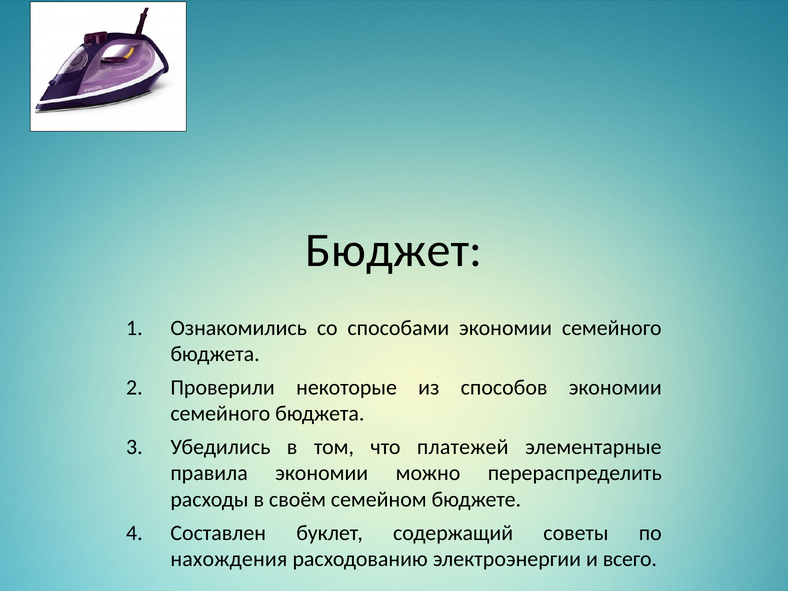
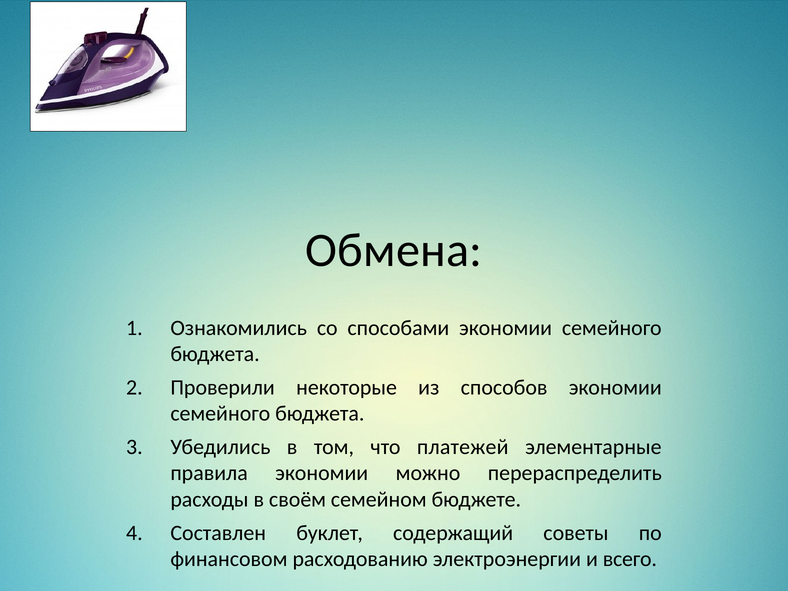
Бюджет: Бюджет -> Обмена (394, 250)
нахождения: нахождения -> финансовом (229, 559)
